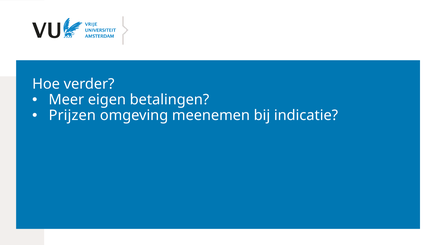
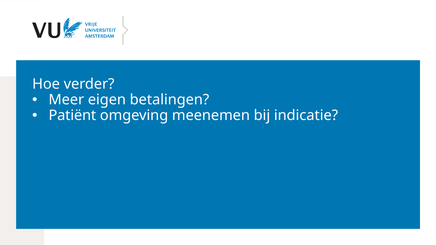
Prijzen: Prijzen -> Patiënt (72, 116)
